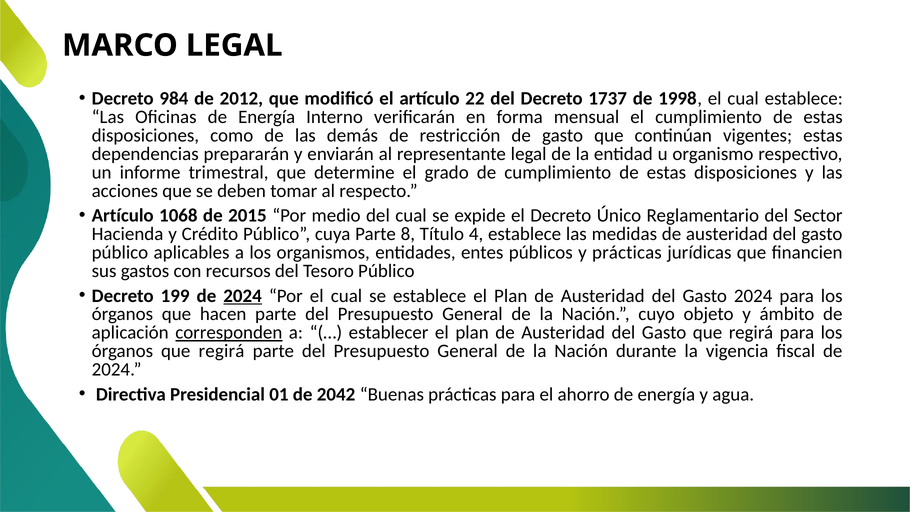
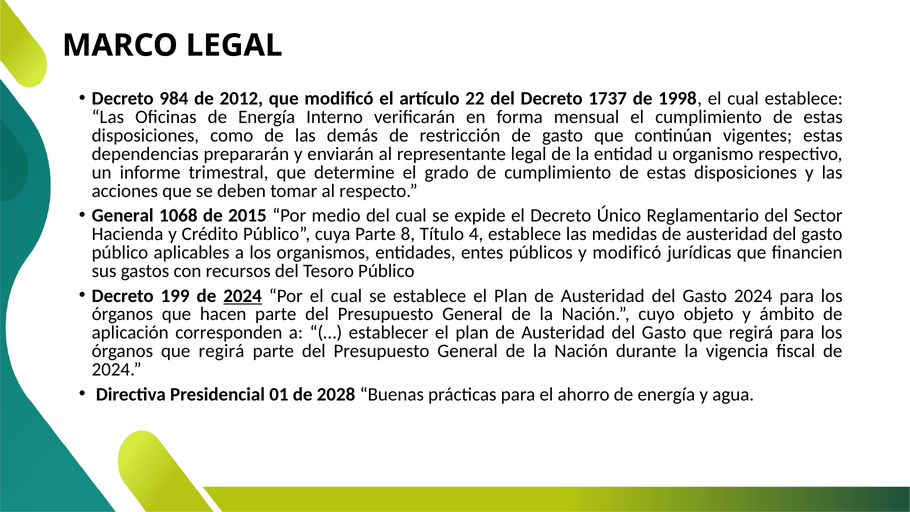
Artículo: Artículo -> General (123, 216)
y prácticas: prácticas -> modificó (627, 252)
corresponden underline: present -> none (229, 333)
2042: 2042 -> 2028 (336, 394)
